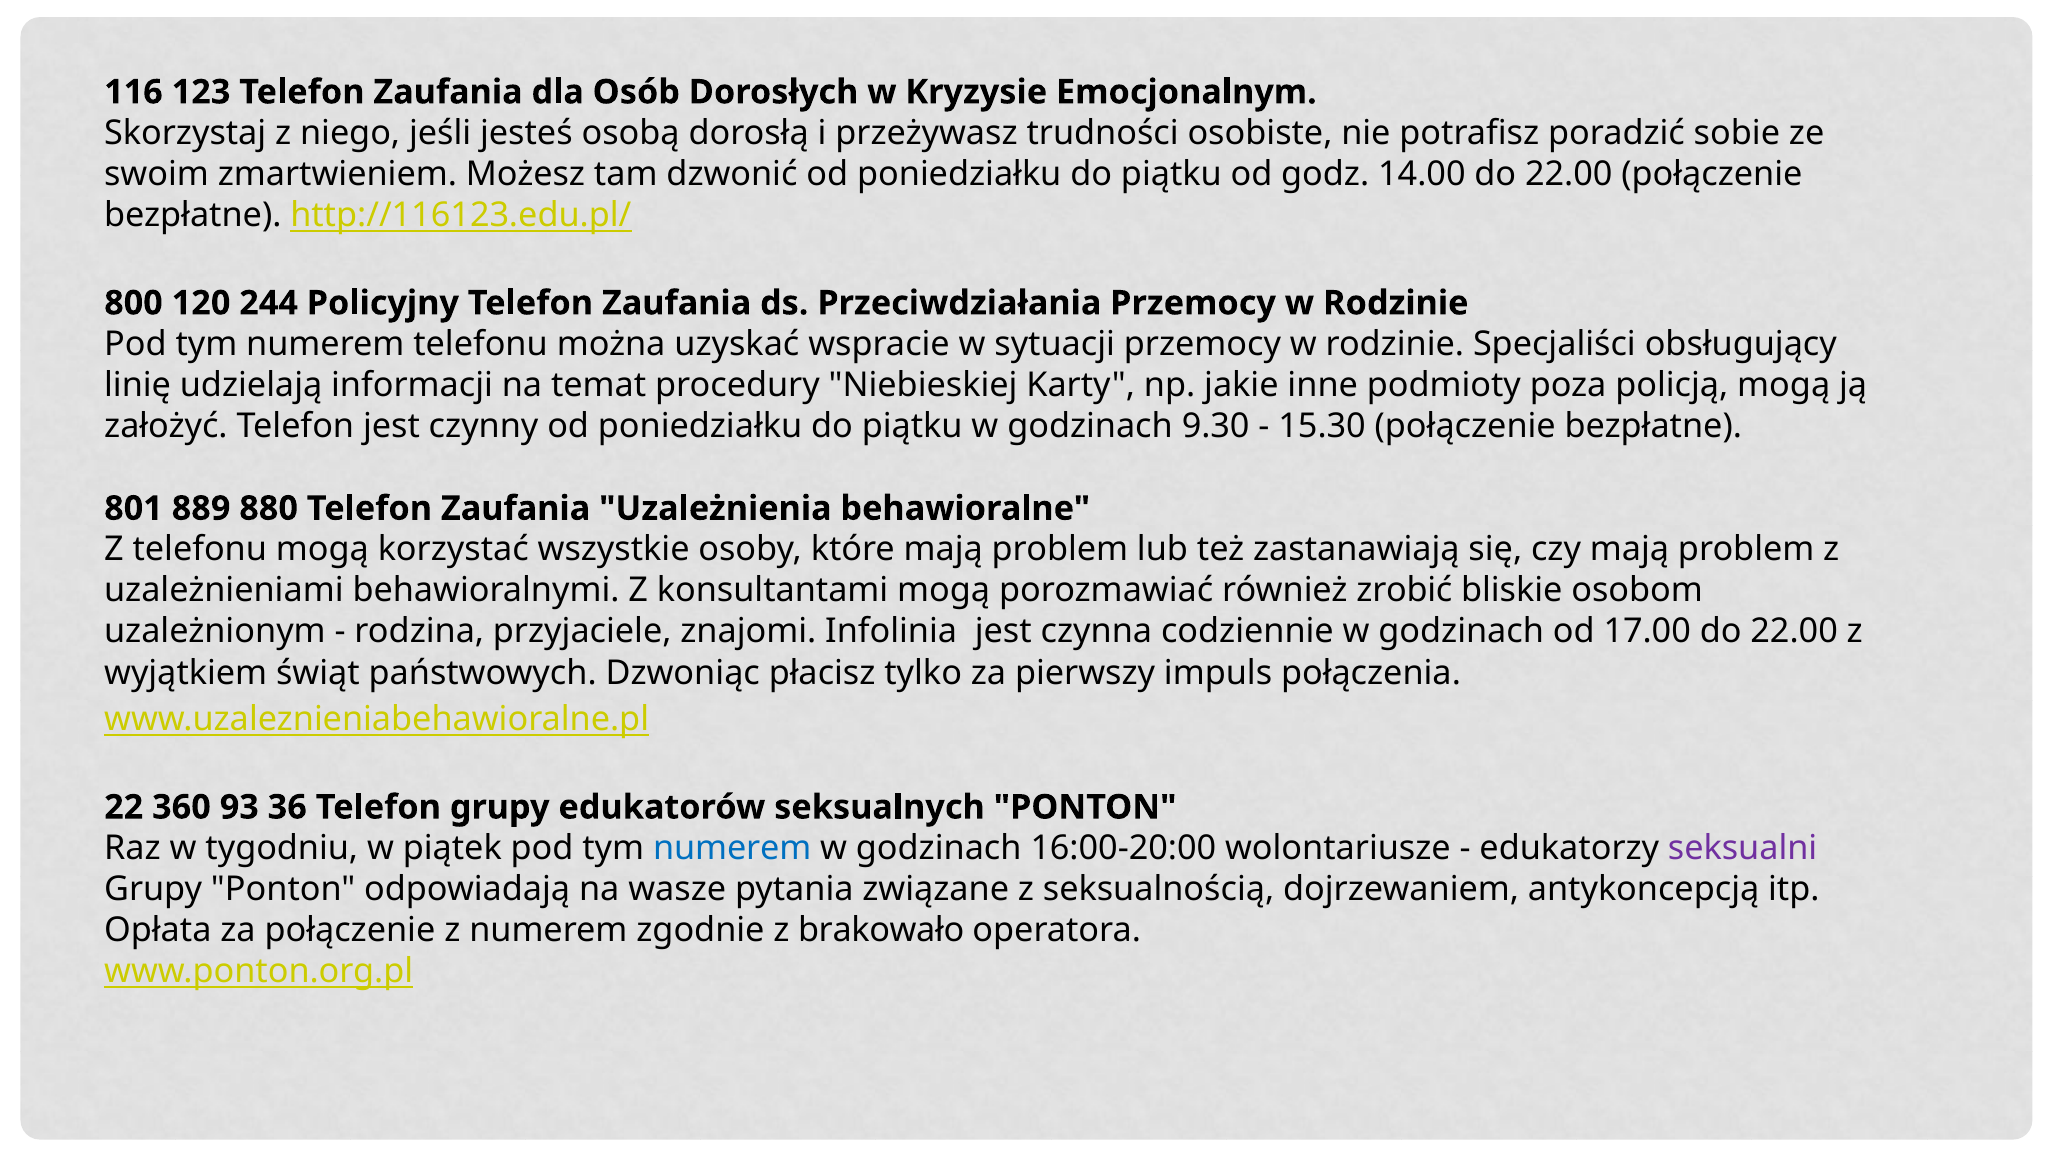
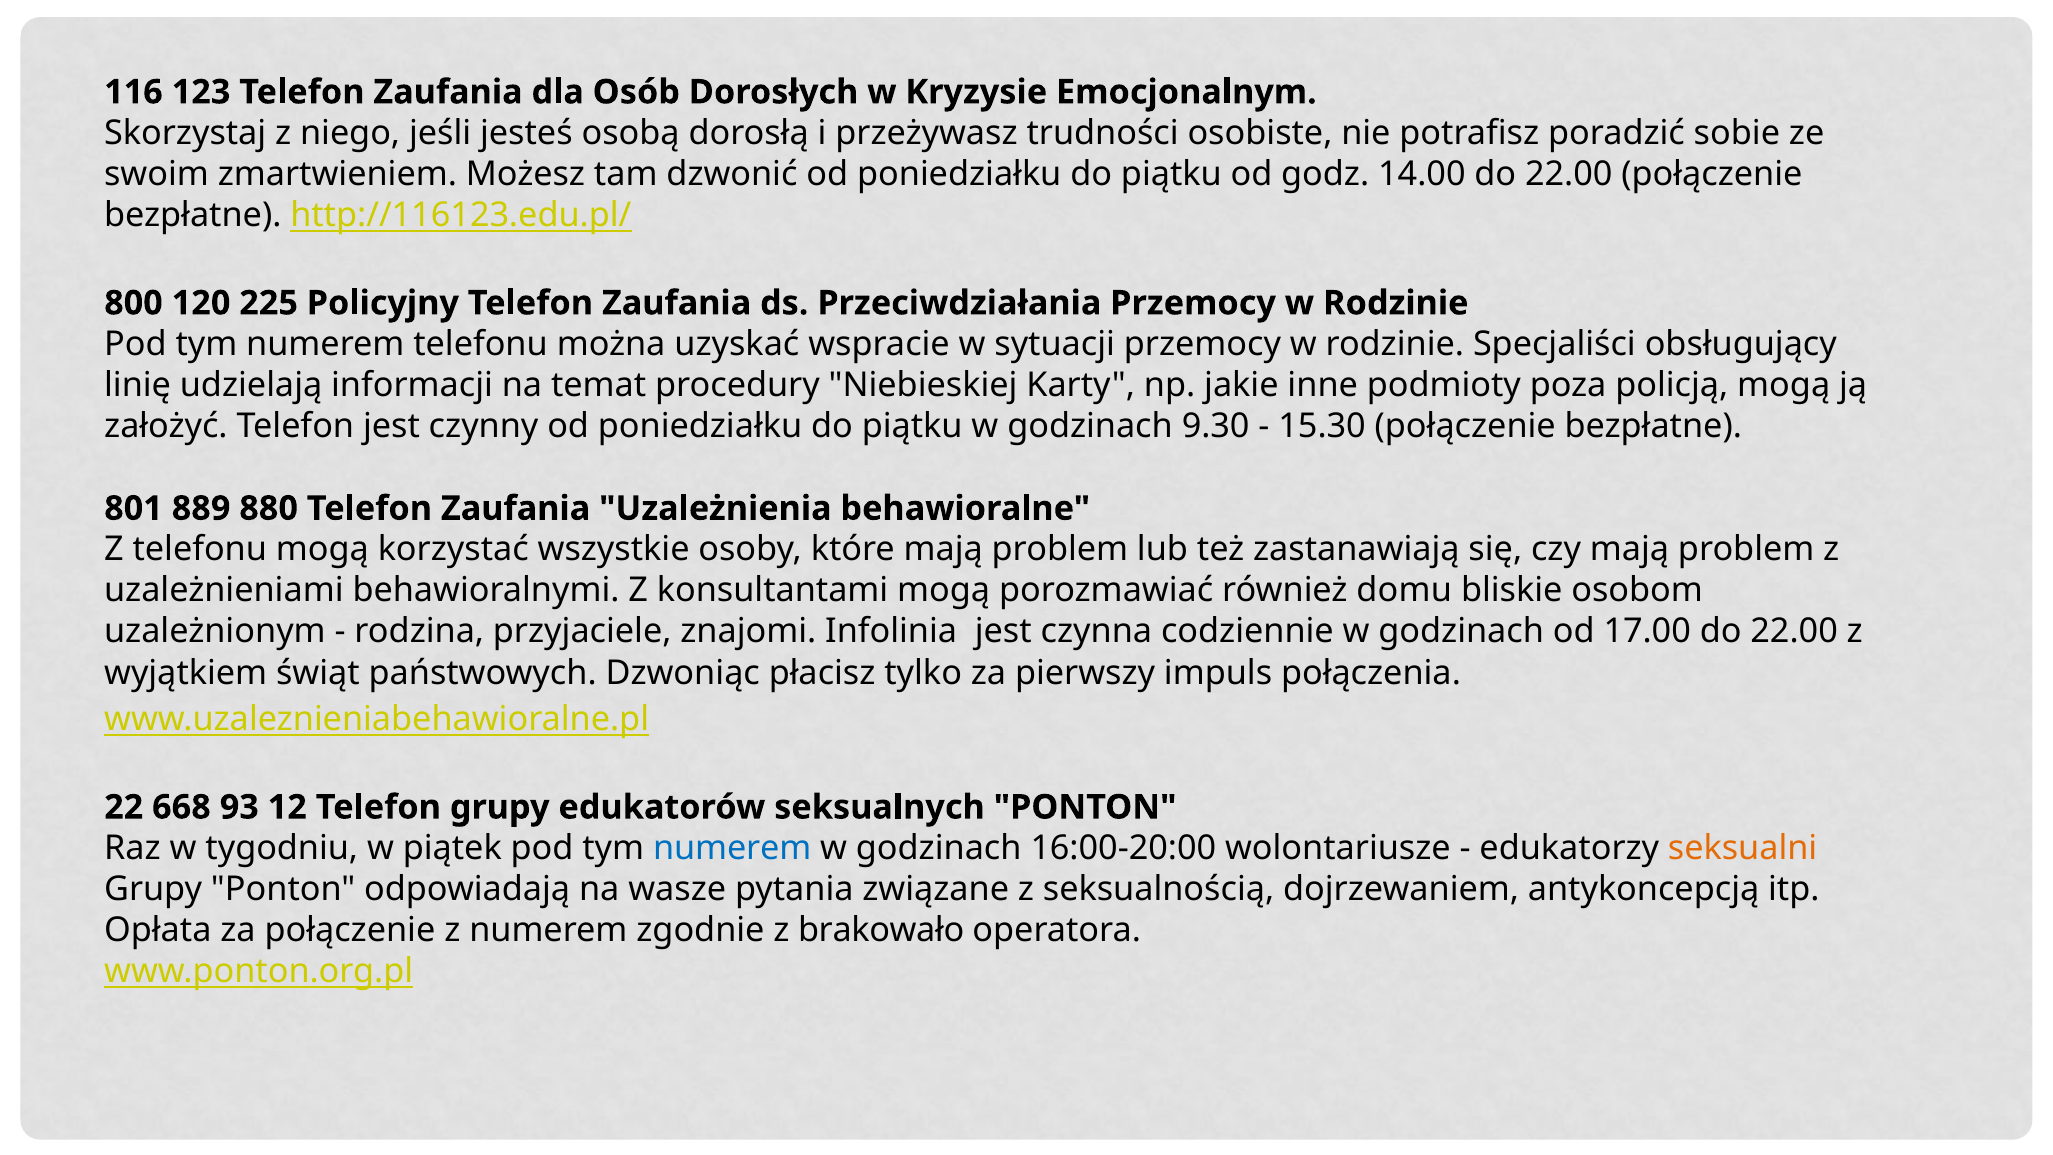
244: 244 -> 225 (269, 303)
zrobić: zrobić -> domu (1404, 590)
360: 360 -> 668 (181, 807)
36: 36 -> 12 (287, 807)
seksualni colour: purple -> orange (1743, 848)
